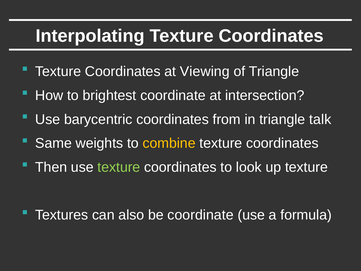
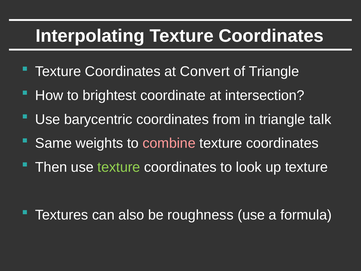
Viewing: Viewing -> Convert (205, 72)
combine colour: yellow -> pink (169, 143)
be coordinate: coordinate -> roughness (201, 215)
